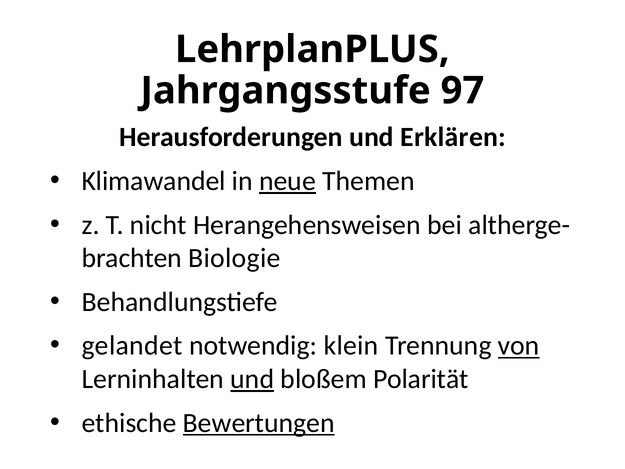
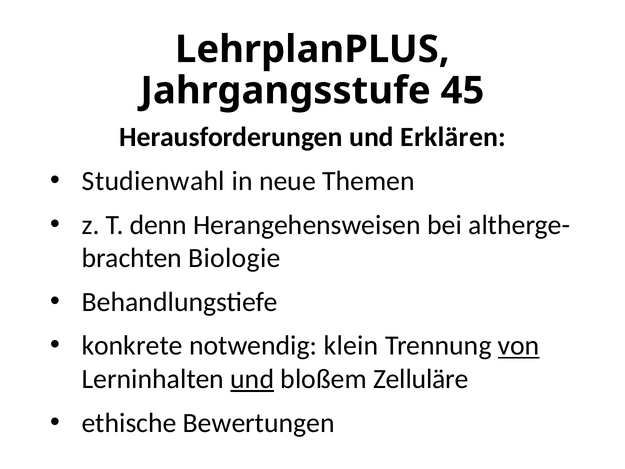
97: 97 -> 45 (462, 91)
Klimawandel: Klimawandel -> Studienwahl (153, 181)
neue underline: present -> none (287, 181)
nicht: nicht -> denn (158, 225)
gelandet: gelandet -> konkrete (132, 346)
Polarität: Polarität -> Zelluläre (421, 379)
Bewertungen underline: present -> none (259, 423)
